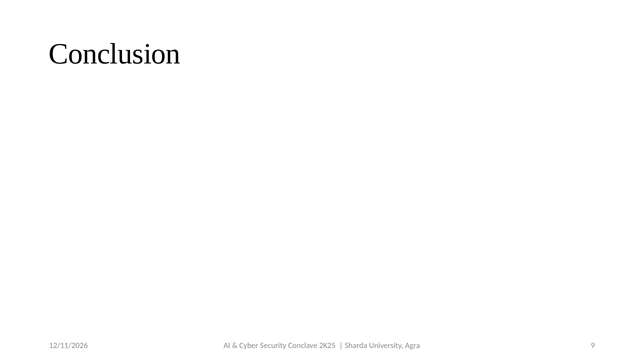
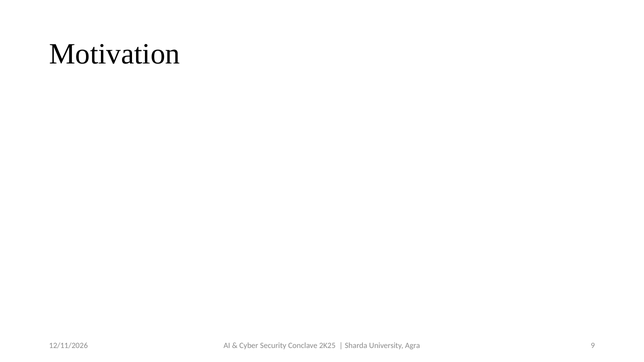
Conclusion: Conclusion -> Motivation (115, 54)
